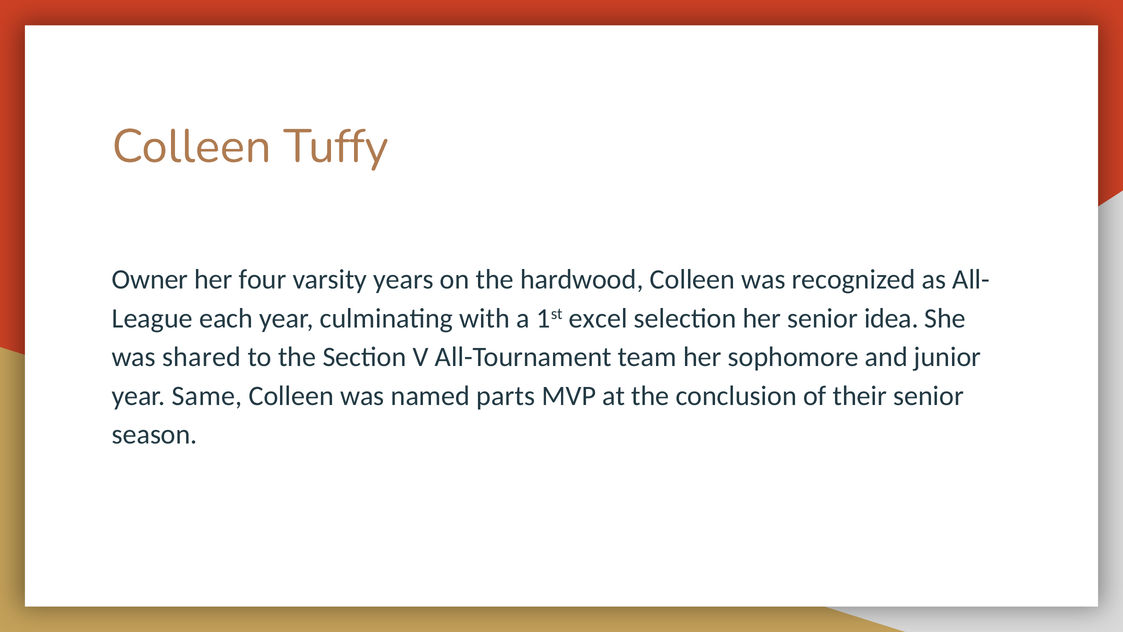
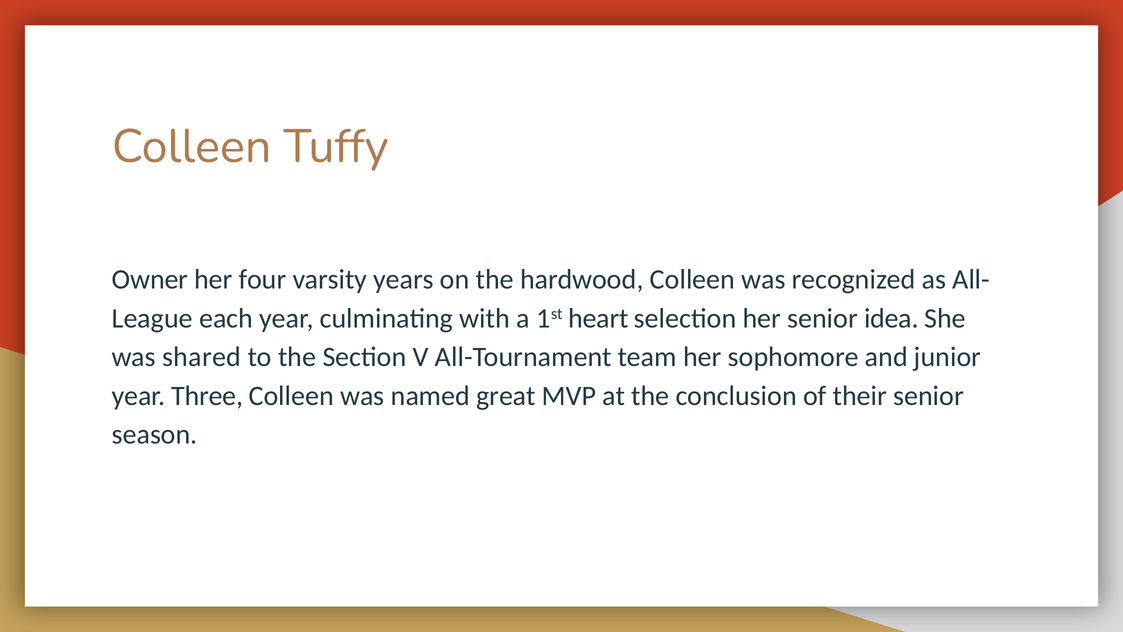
excel: excel -> heart (598, 318)
Same: Same -> Three (207, 396)
parts: parts -> great (506, 396)
